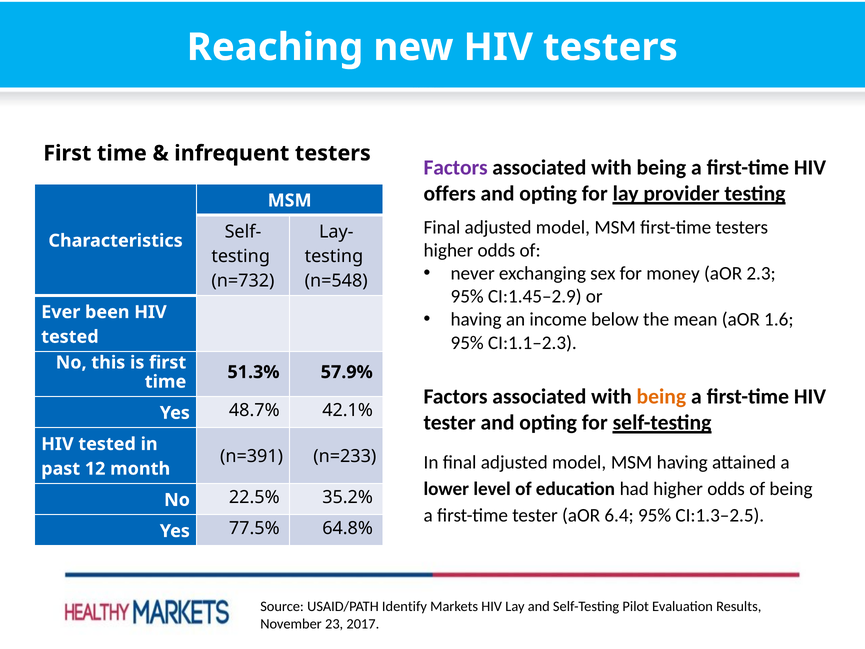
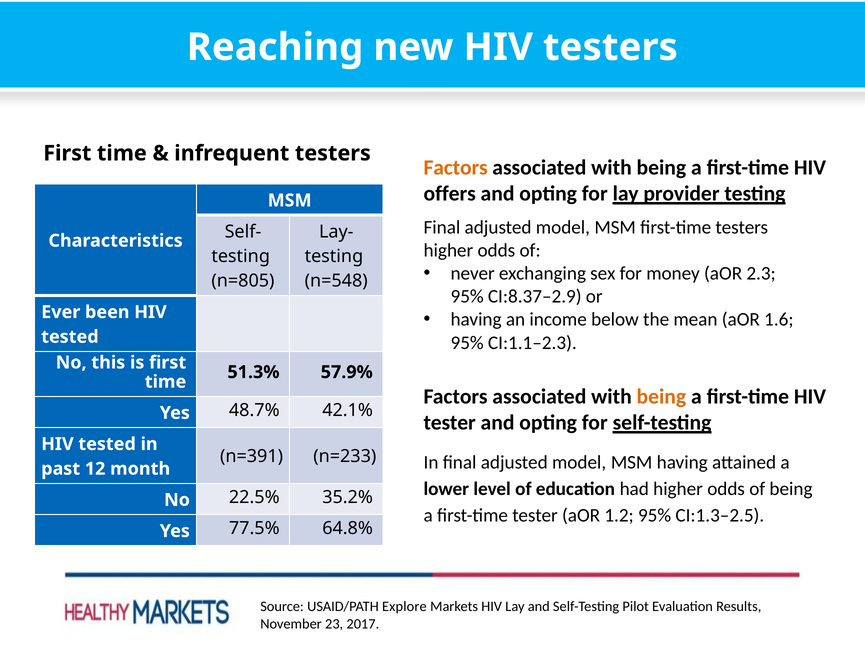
Factors colour: purple -> orange (456, 168)
n=732: n=732 -> n=805 (243, 281)
CI:1.45–2.9: CI:1.45–2.9 -> CI:8.37–2.9 (535, 296)
6.4: 6.4 -> 1.2 (619, 515)
Identify: Identify -> Explore (404, 606)
